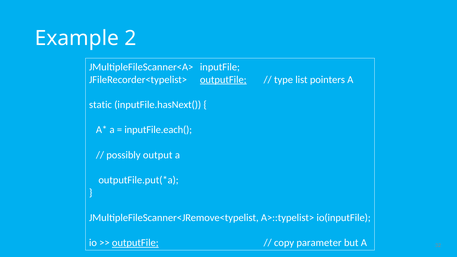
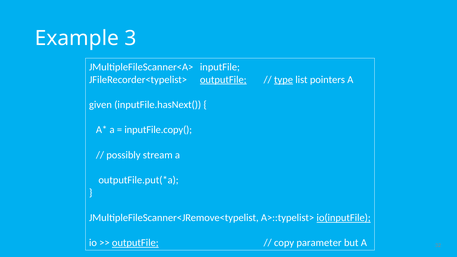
2: 2 -> 3 (130, 38)
type underline: none -> present (284, 80)
static: static -> given (100, 105)
inputFile.each(: inputFile.each( -> inputFile.copy( (158, 130)
output: output -> stream (158, 155)
io(inputFile underline: none -> present (344, 218)
